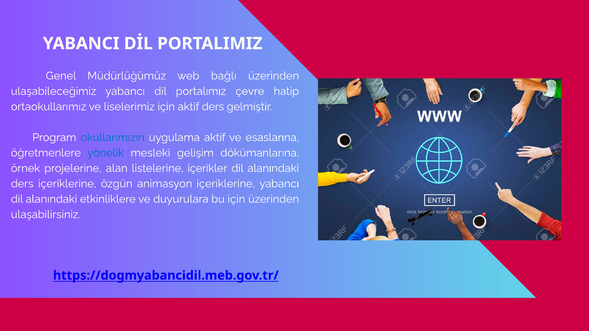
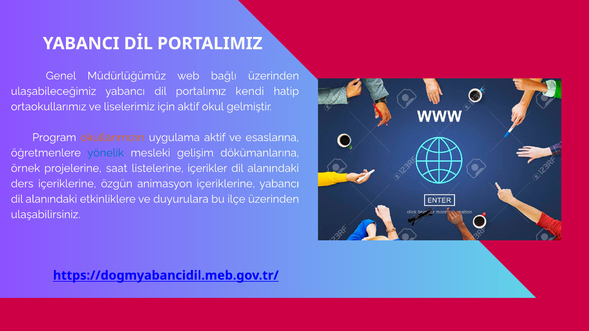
çevre: çevre -> kendi (250, 91)
aktif ders: ders -> okul (213, 107)
okullarımızın colour: blue -> orange (113, 138)
alan: alan -> saat (117, 168)
bu için: için -> ilçe (236, 199)
